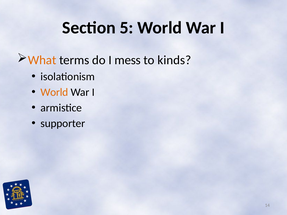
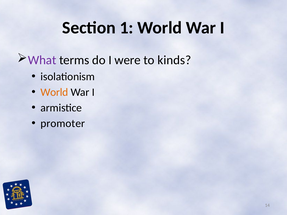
5: 5 -> 1 (126, 28)
What colour: orange -> purple (42, 60)
mess: mess -> were (128, 60)
supporter: supporter -> promoter (63, 124)
